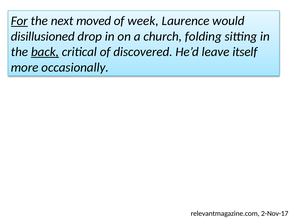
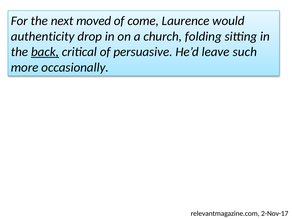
For underline: present -> none (19, 21)
week: week -> come (143, 21)
disillusioned: disillusioned -> authenticity (43, 36)
discovered: discovered -> persuasive (143, 52)
itself: itself -> such (245, 52)
